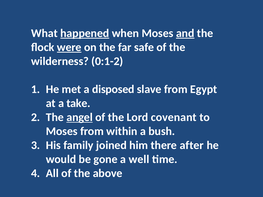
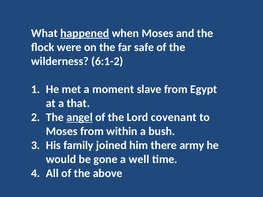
and underline: present -> none (185, 33)
were underline: present -> none (69, 47)
0:1-2: 0:1-2 -> 6:1-2 (107, 61)
disposed: disposed -> moment (113, 89)
take: take -> that (78, 103)
after: after -> army (192, 145)
